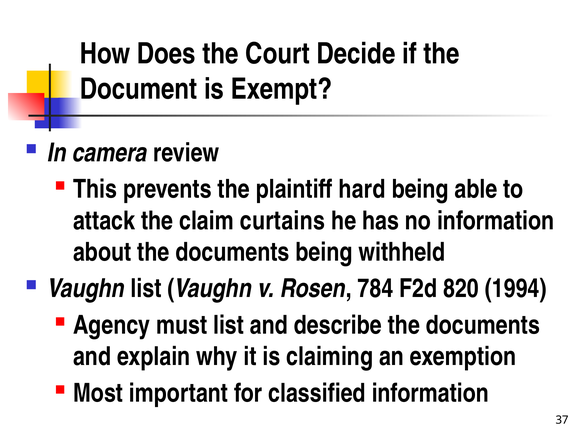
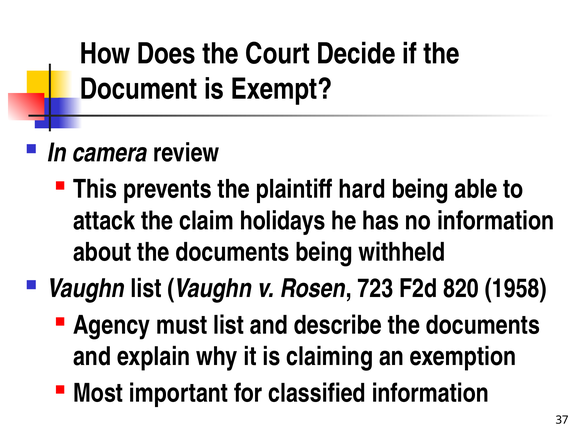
curtains: curtains -> holidays (283, 220)
784: 784 -> 723 (375, 288)
1994: 1994 -> 1958 (516, 288)
